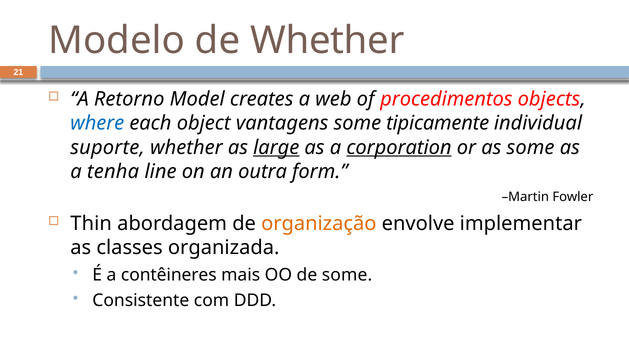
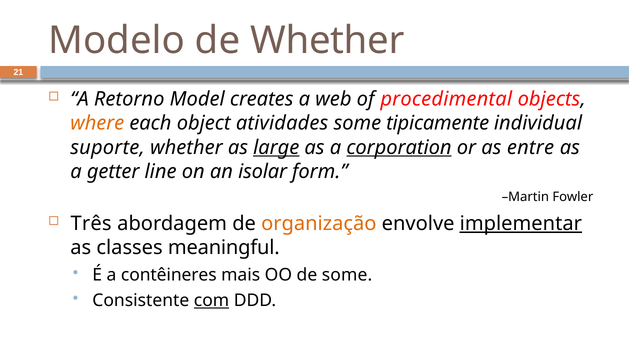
procedimentos: procedimentos -> procedimental (446, 99)
where colour: blue -> orange (97, 123)
vantagens: vantagens -> atividades (282, 123)
as some: some -> entre (531, 147)
tenha: tenha -> getter (113, 171)
outra: outra -> isolar (263, 171)
Thin: Thin -> Três (91, 223)
implementar underline: none -> present (521, 223)
organizada: organizada -> meaningful (224, 248)
com underline: none -> present (212, 300)
